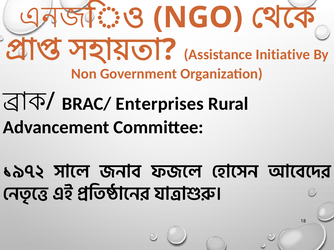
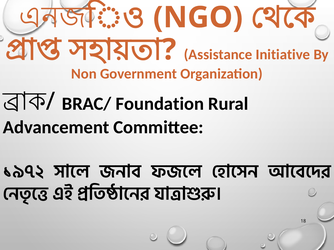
Enterprises: Enterprises -> Foundation (160, 104)
